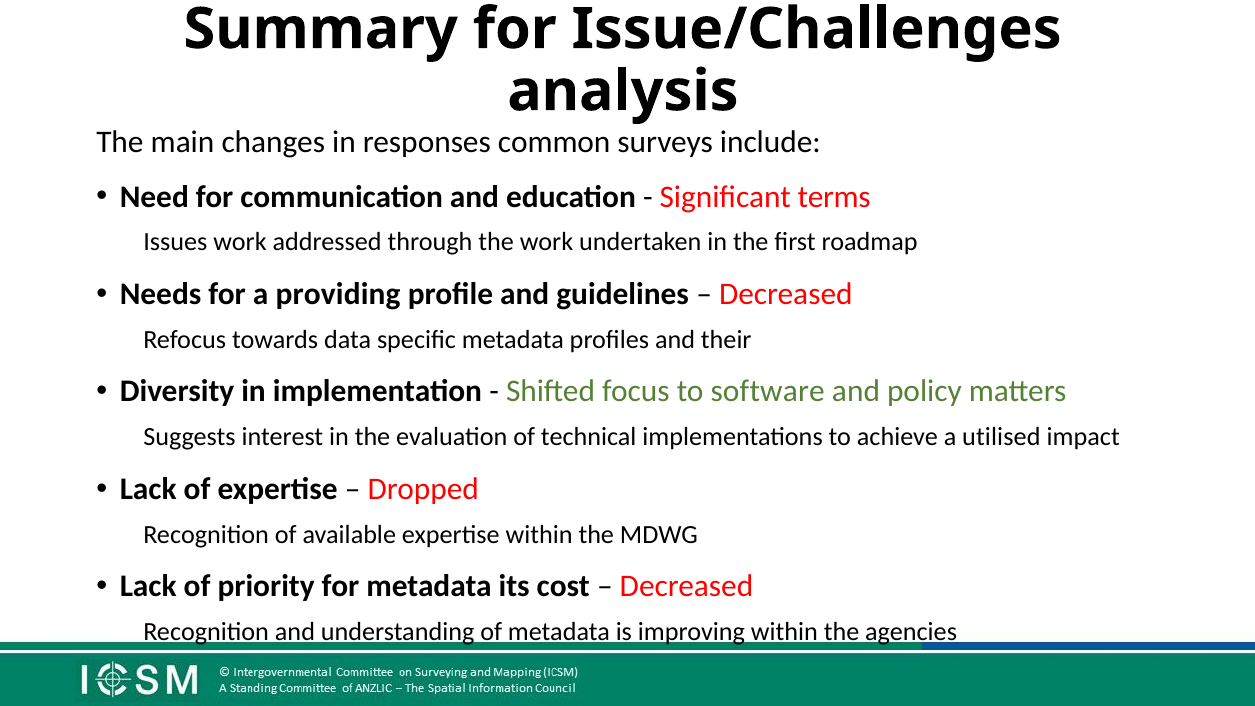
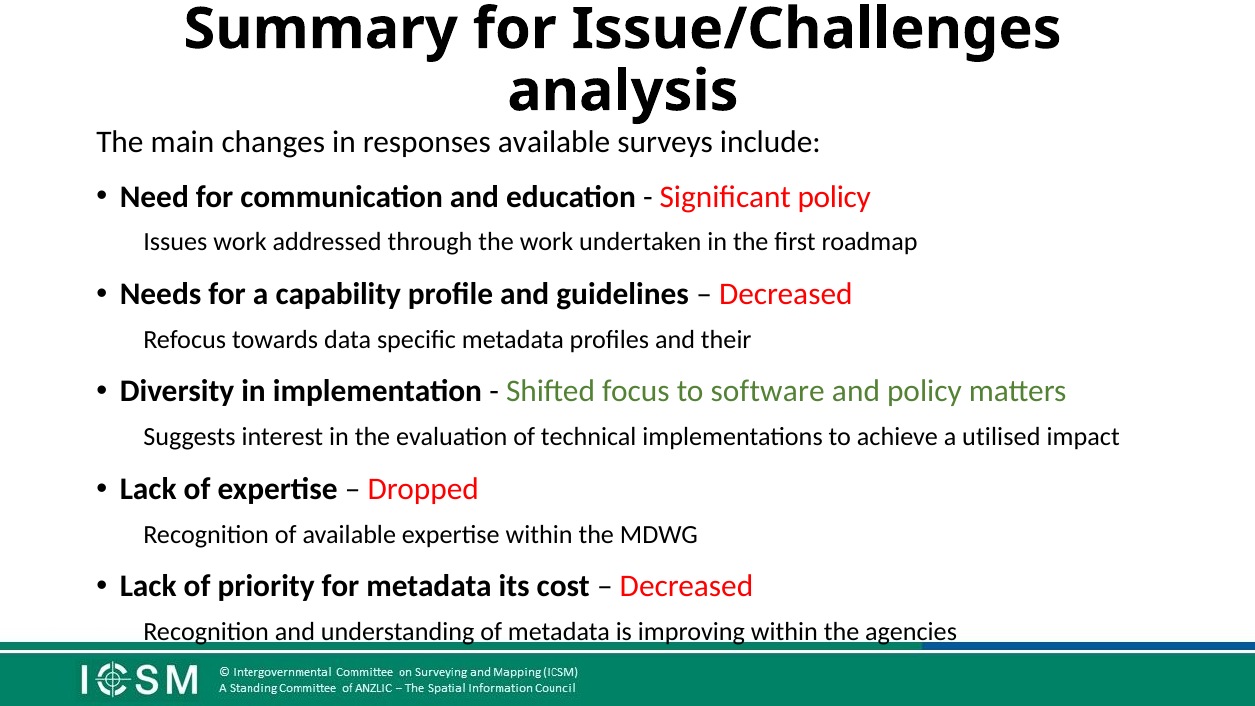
responses common: common -> available (554, 142)
Significant terms: terms -> policy (834, 197)
providing: providing -> capability (338, 294)
